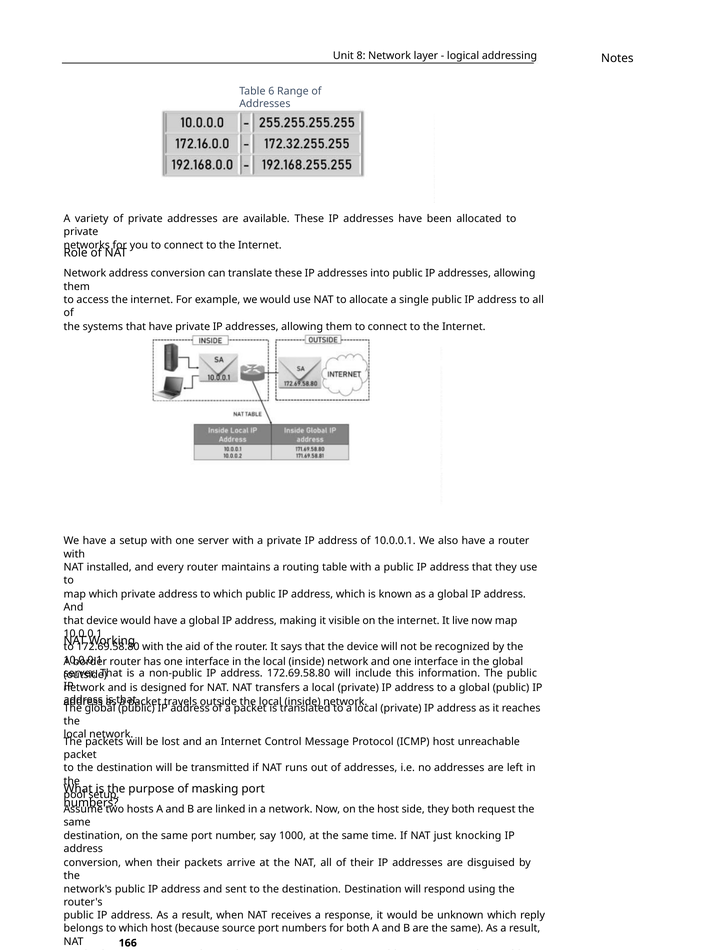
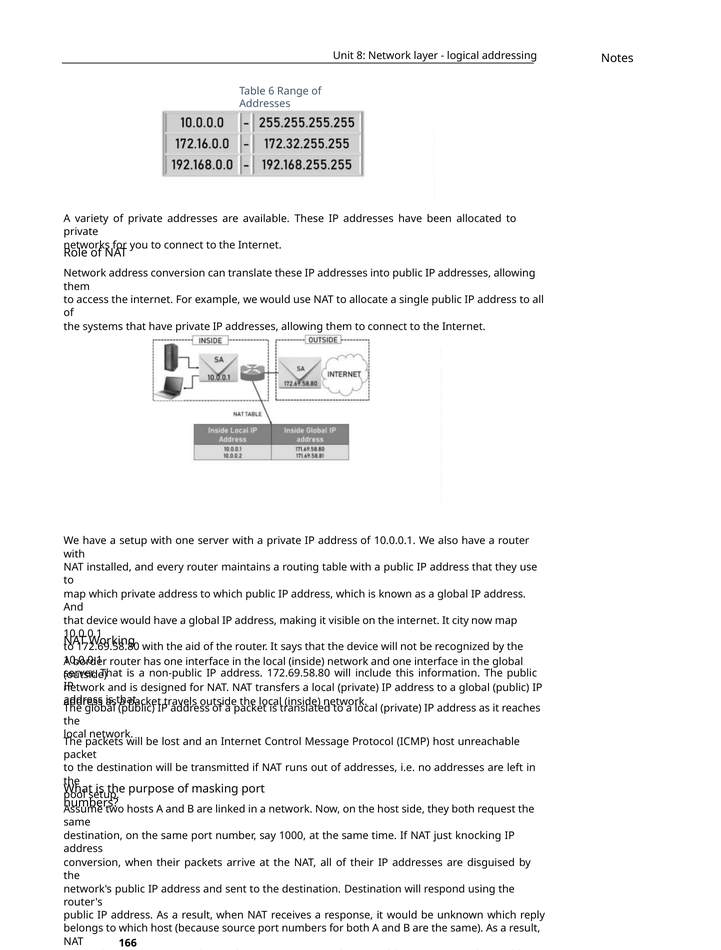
live: live -> city (460, 620)
